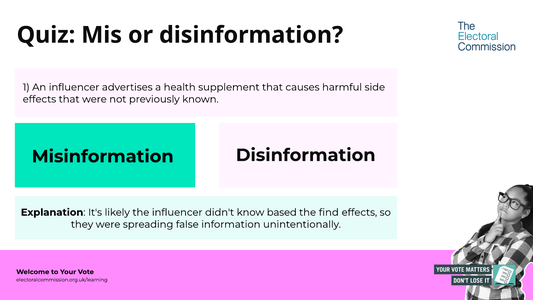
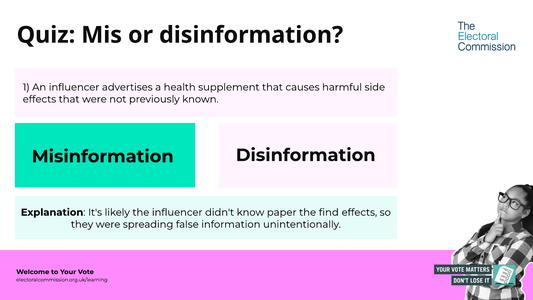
based: based -> paper (282, 212)
